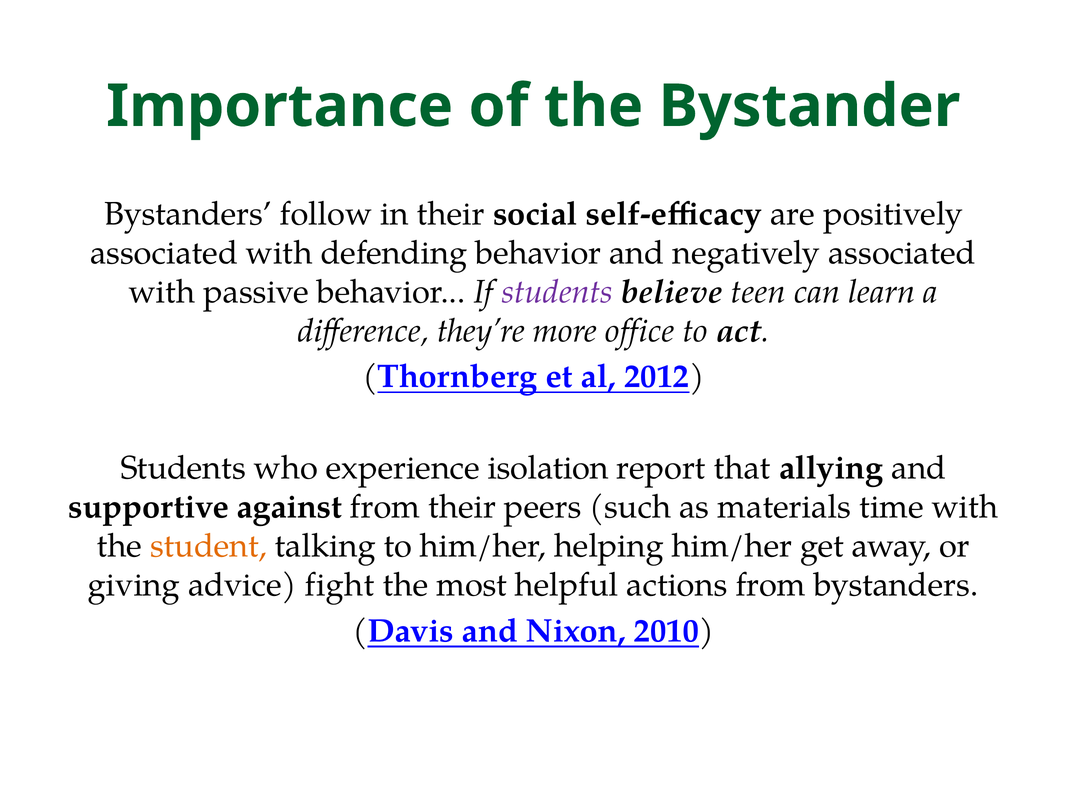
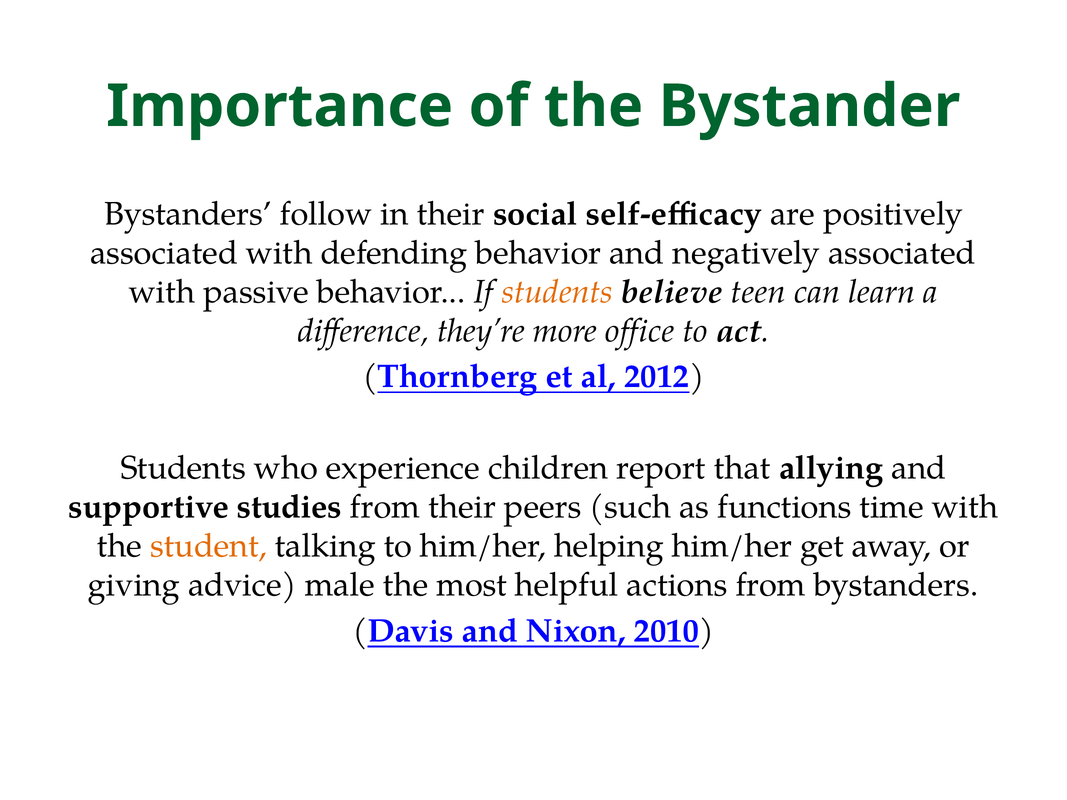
students colour: purple -> orange (557, 292)
isolation: isolation -> children (548, 468)
against: against -> studies (289, 507)
materials: materials -> functions (784, 507)
fight: fight -> male (340, 585)
